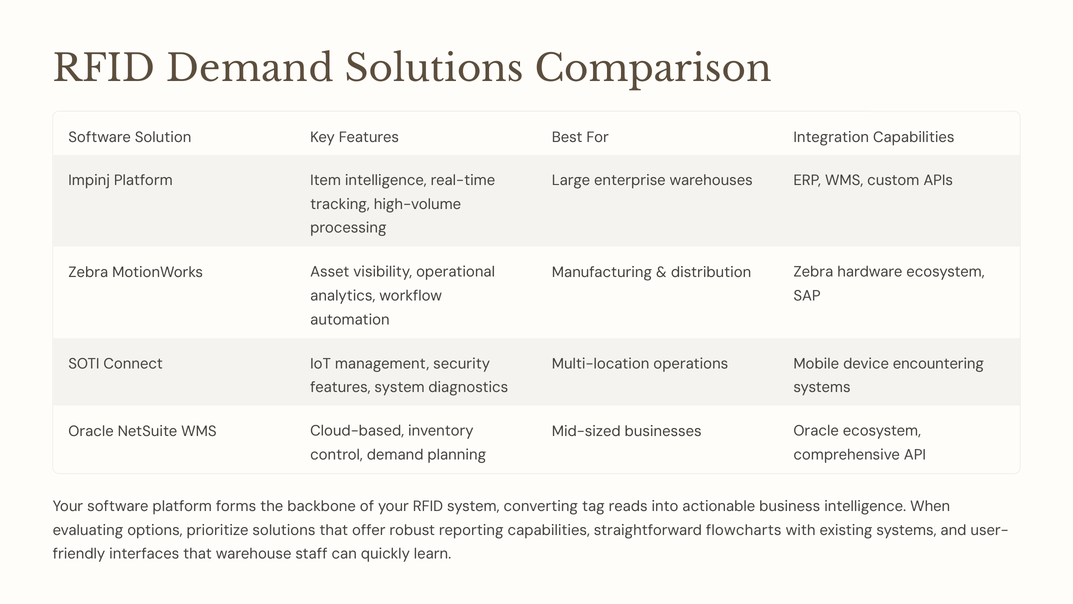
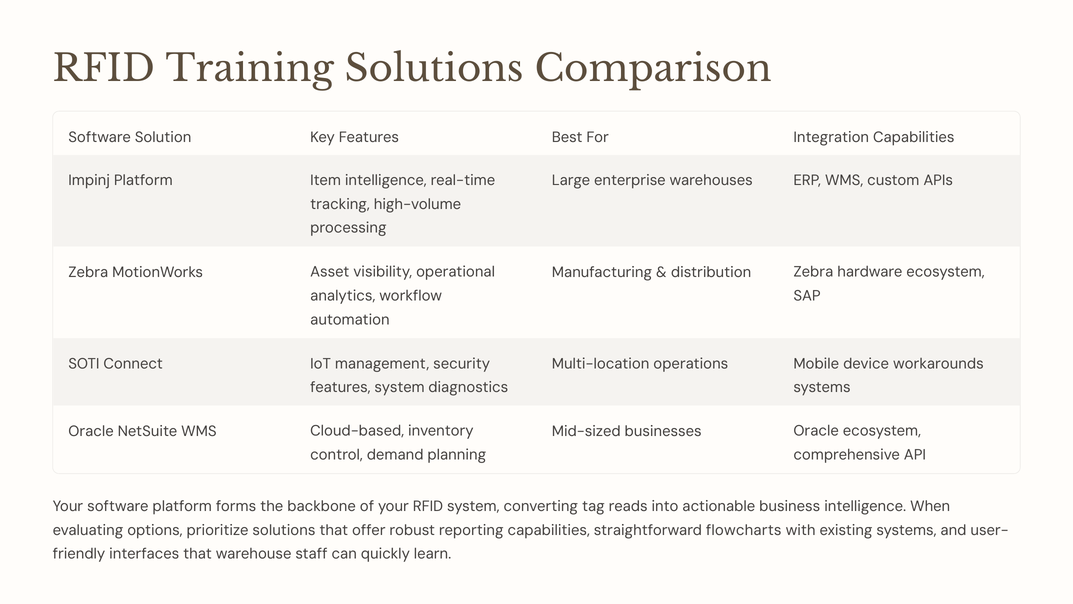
RFID Demand: Demand -> Training (250, 69)
encountering: encountering -> workarounds (938, 363)
